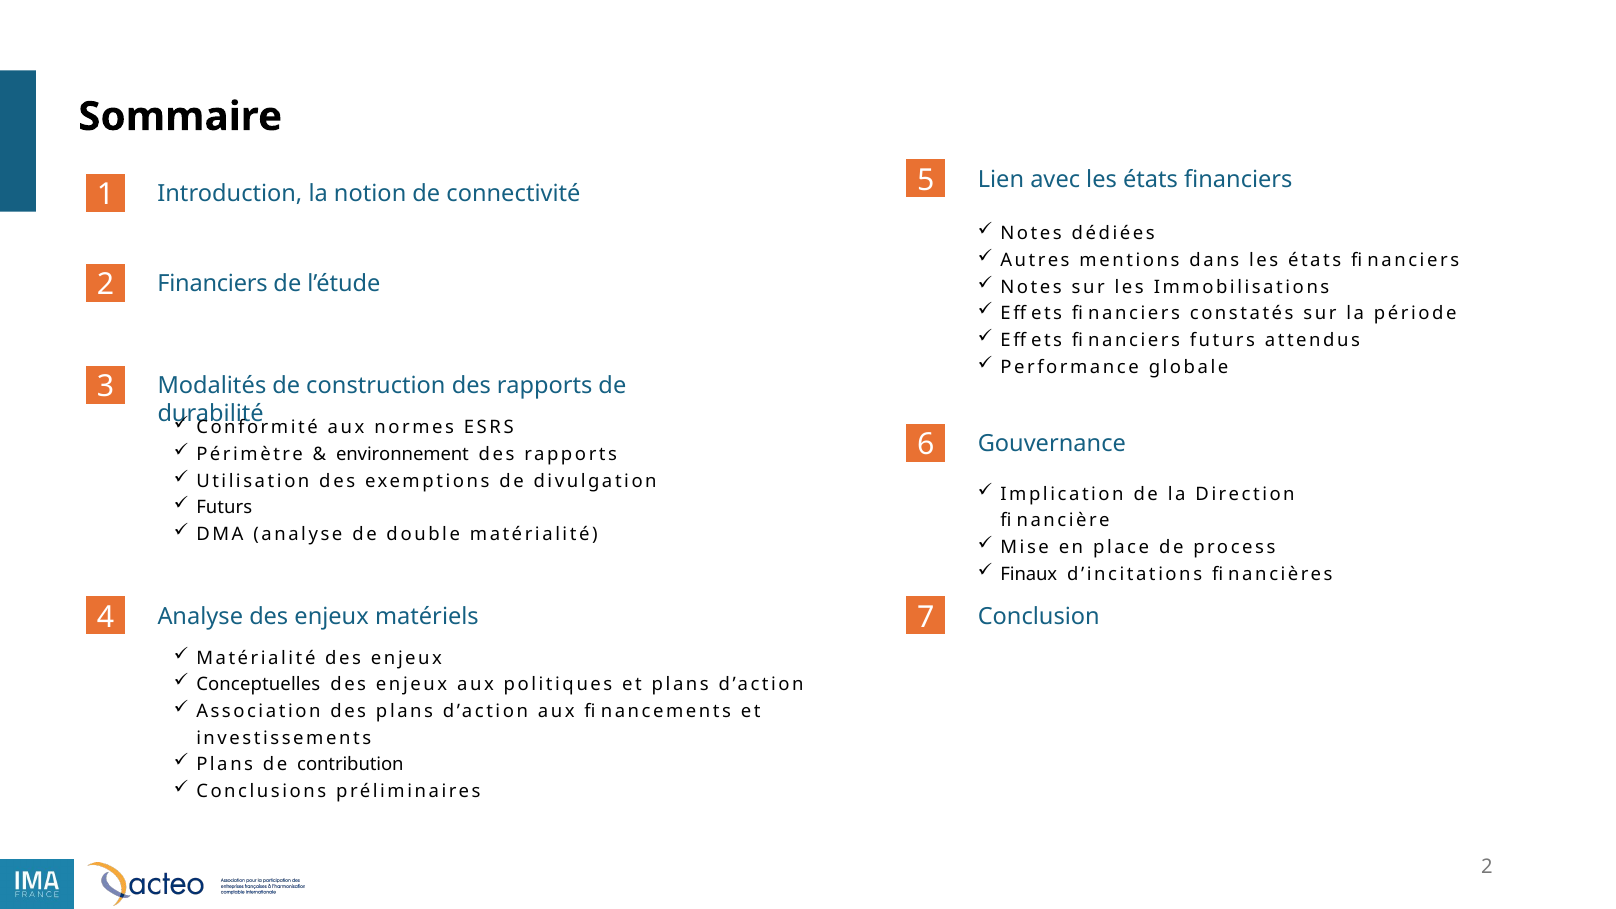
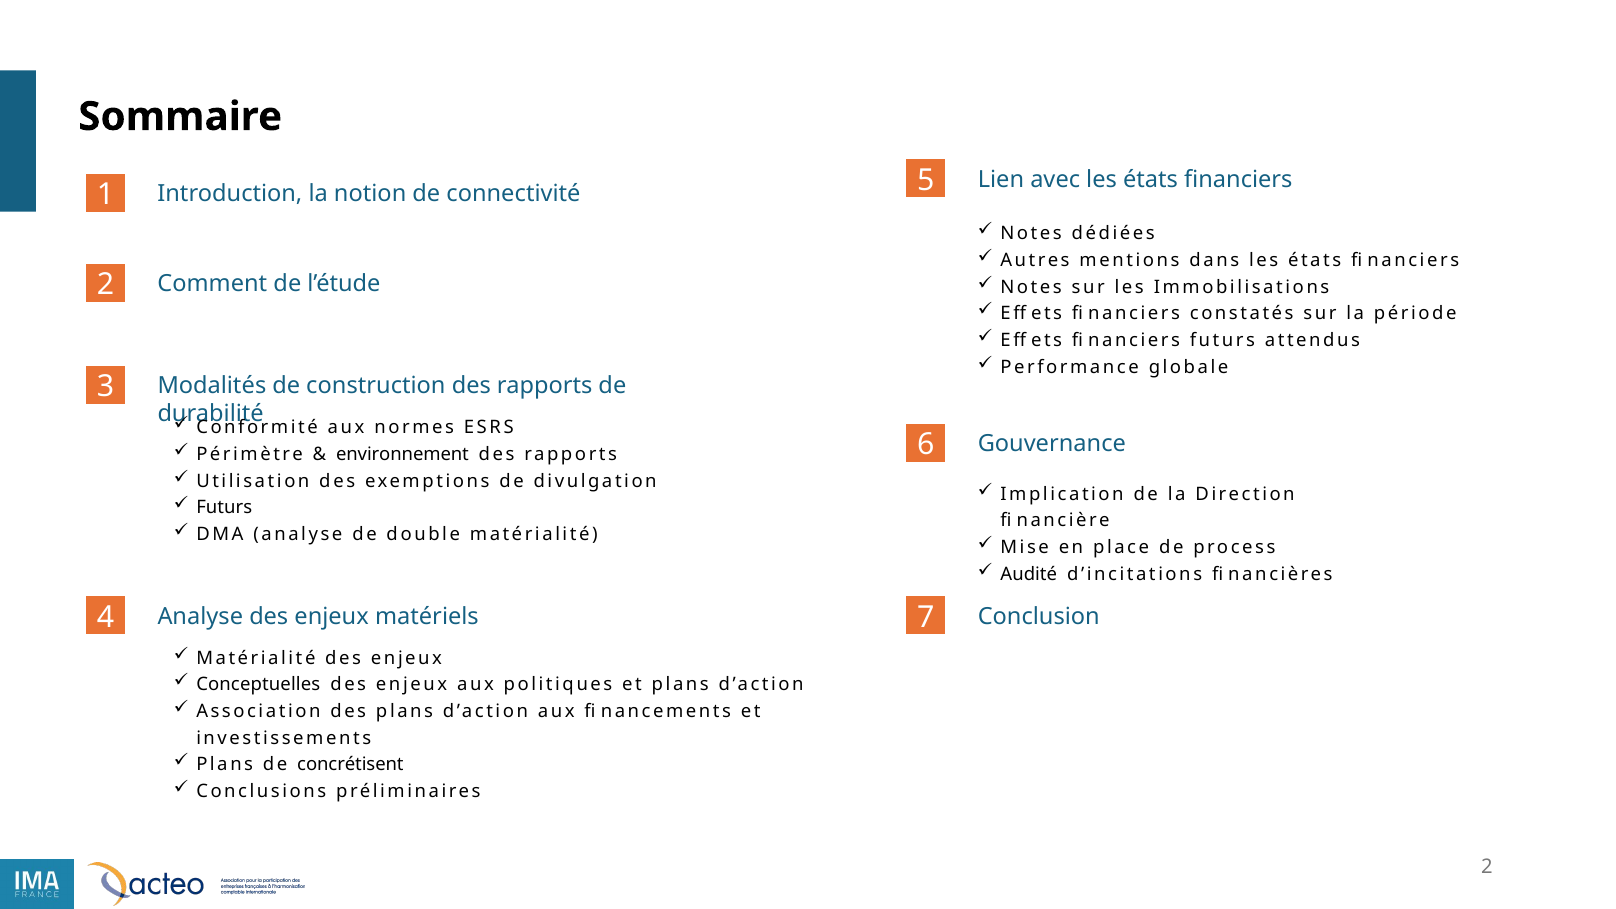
2 Financiers: Financiers -> Comment (212, 284)
Finaux: Finaux -> Audité (1029, 574)
contribution: contribution -> concrétisent (350, 765)
